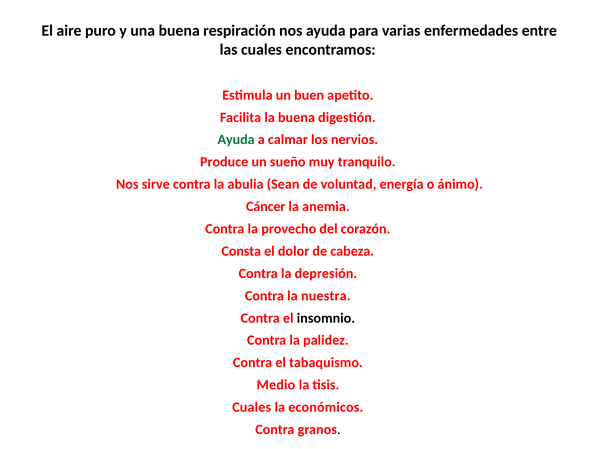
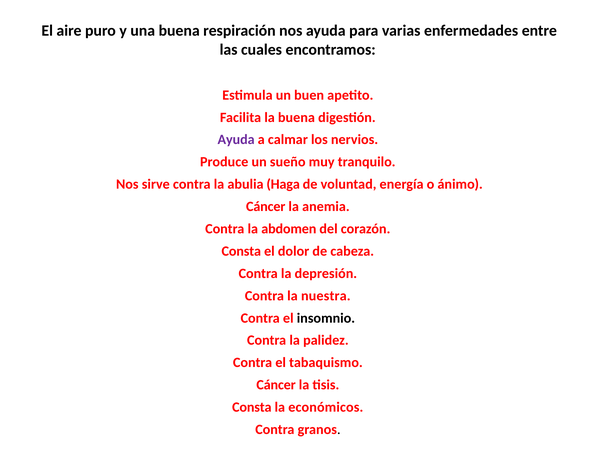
Ayuda colour: green -> purple (236, 140)
Sean: Sean -> Haga (283, 184)
provecho: provecho -> abdomen (289, 229)
Medio: Medio -> Cáncer (276, 385)
Cuales: Cuales -> Consta (252, 407)
